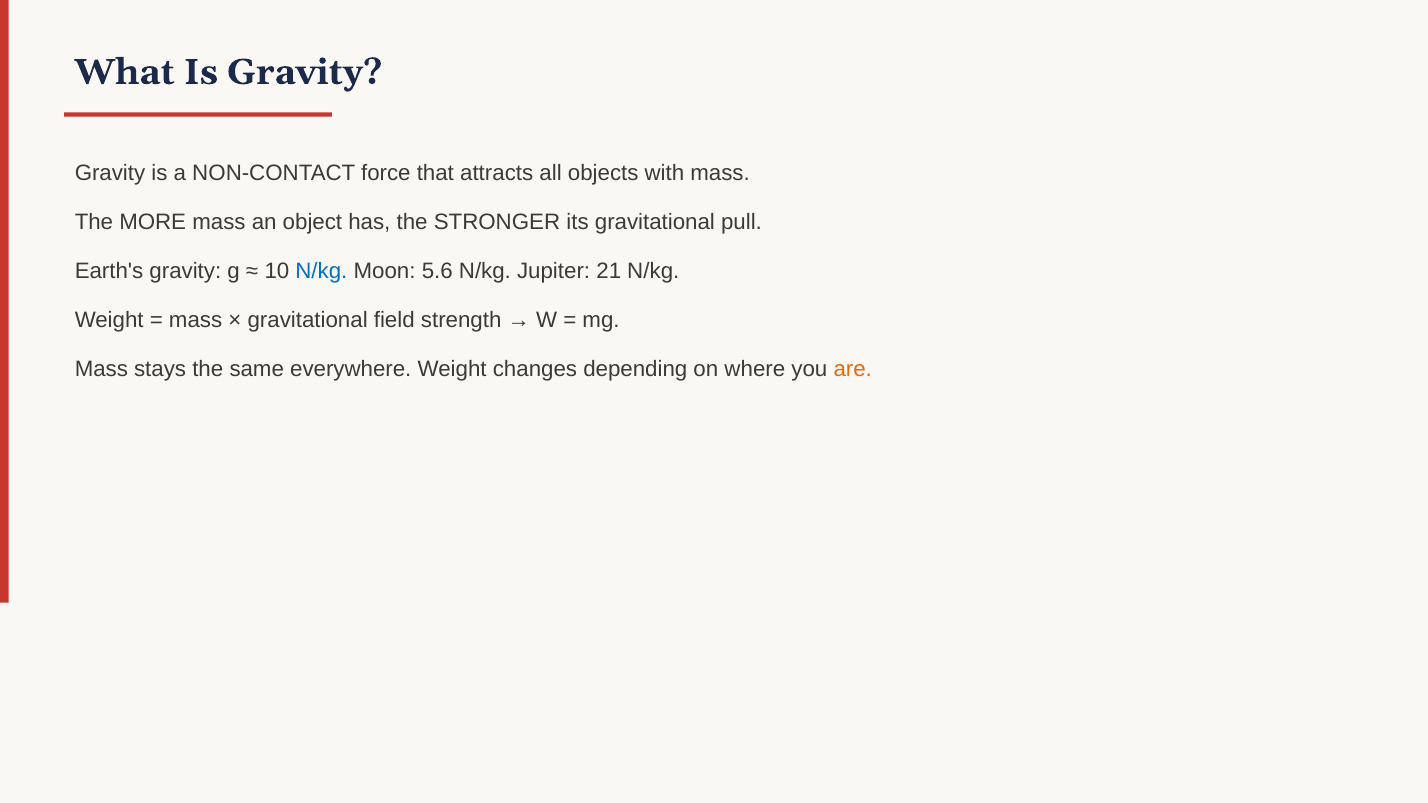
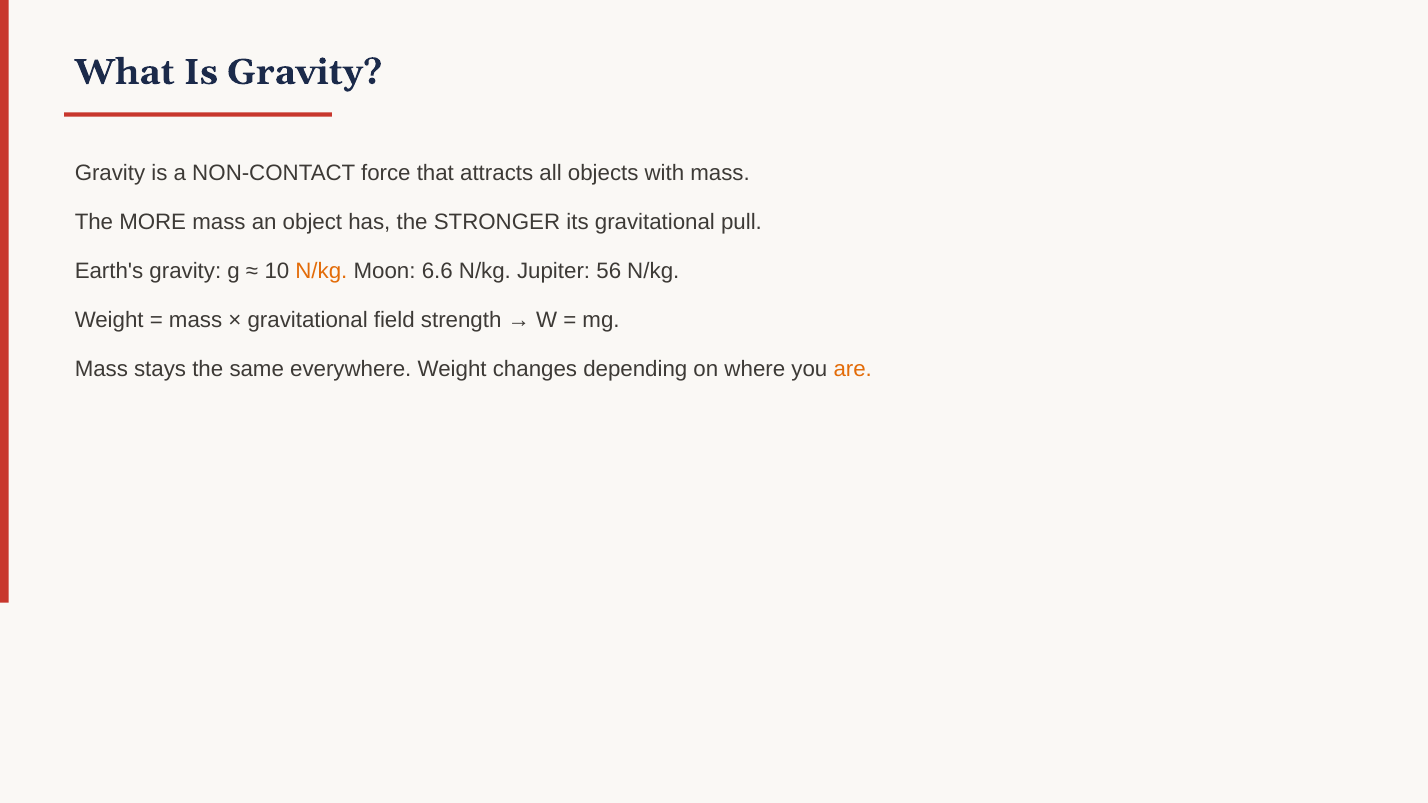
N/kg colour: blue -> orange (321, 271)
5.6: 5.6 -> 6.6 (437, 271)
21: 21 -> 56 (609, 271)
